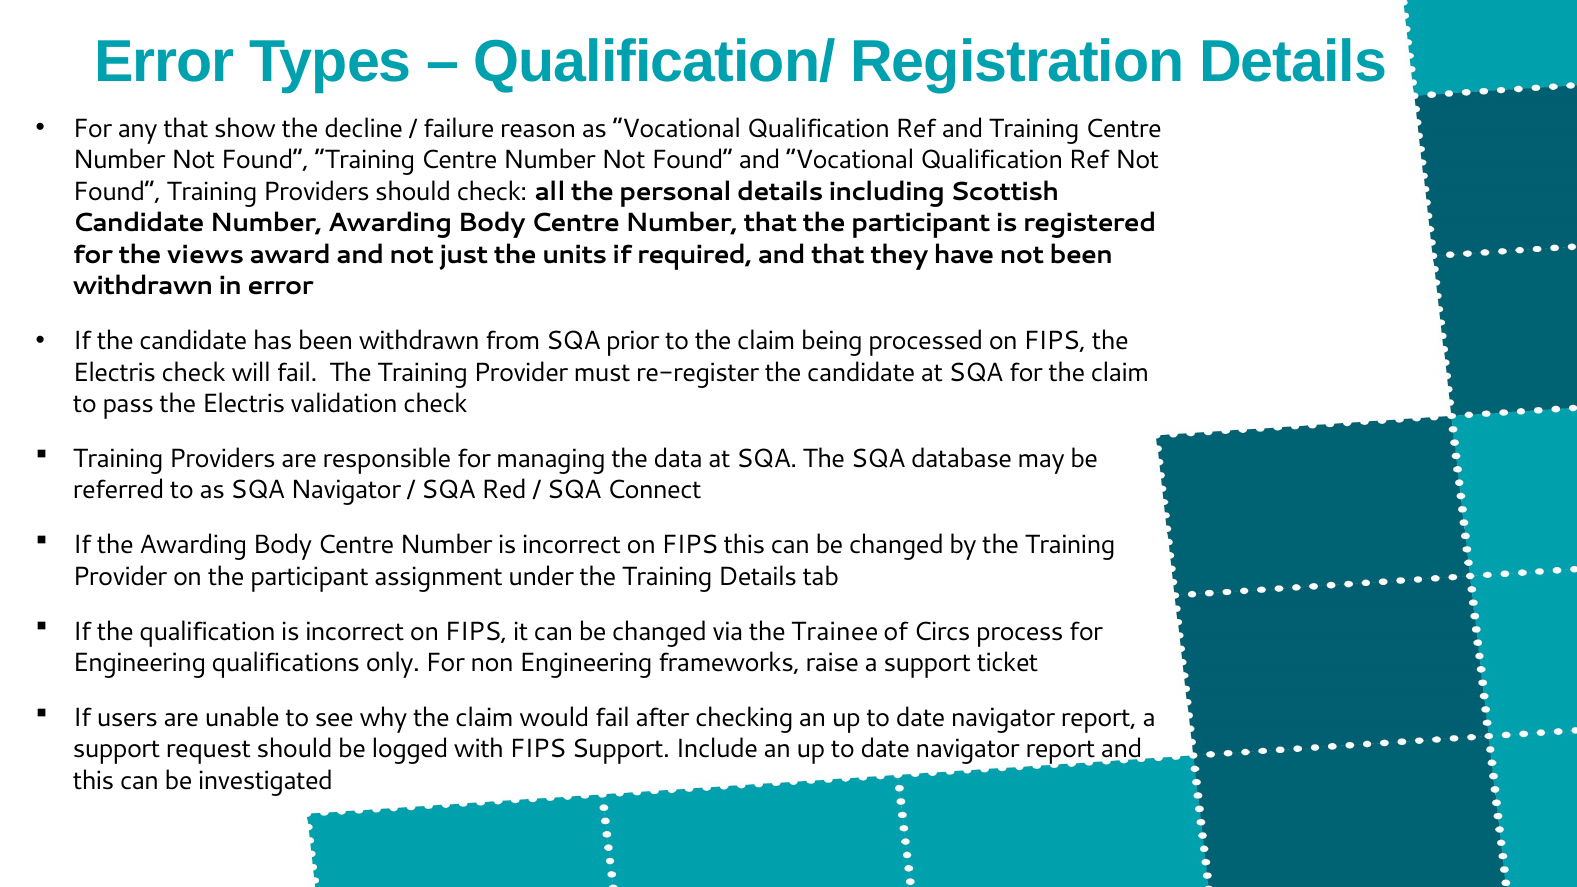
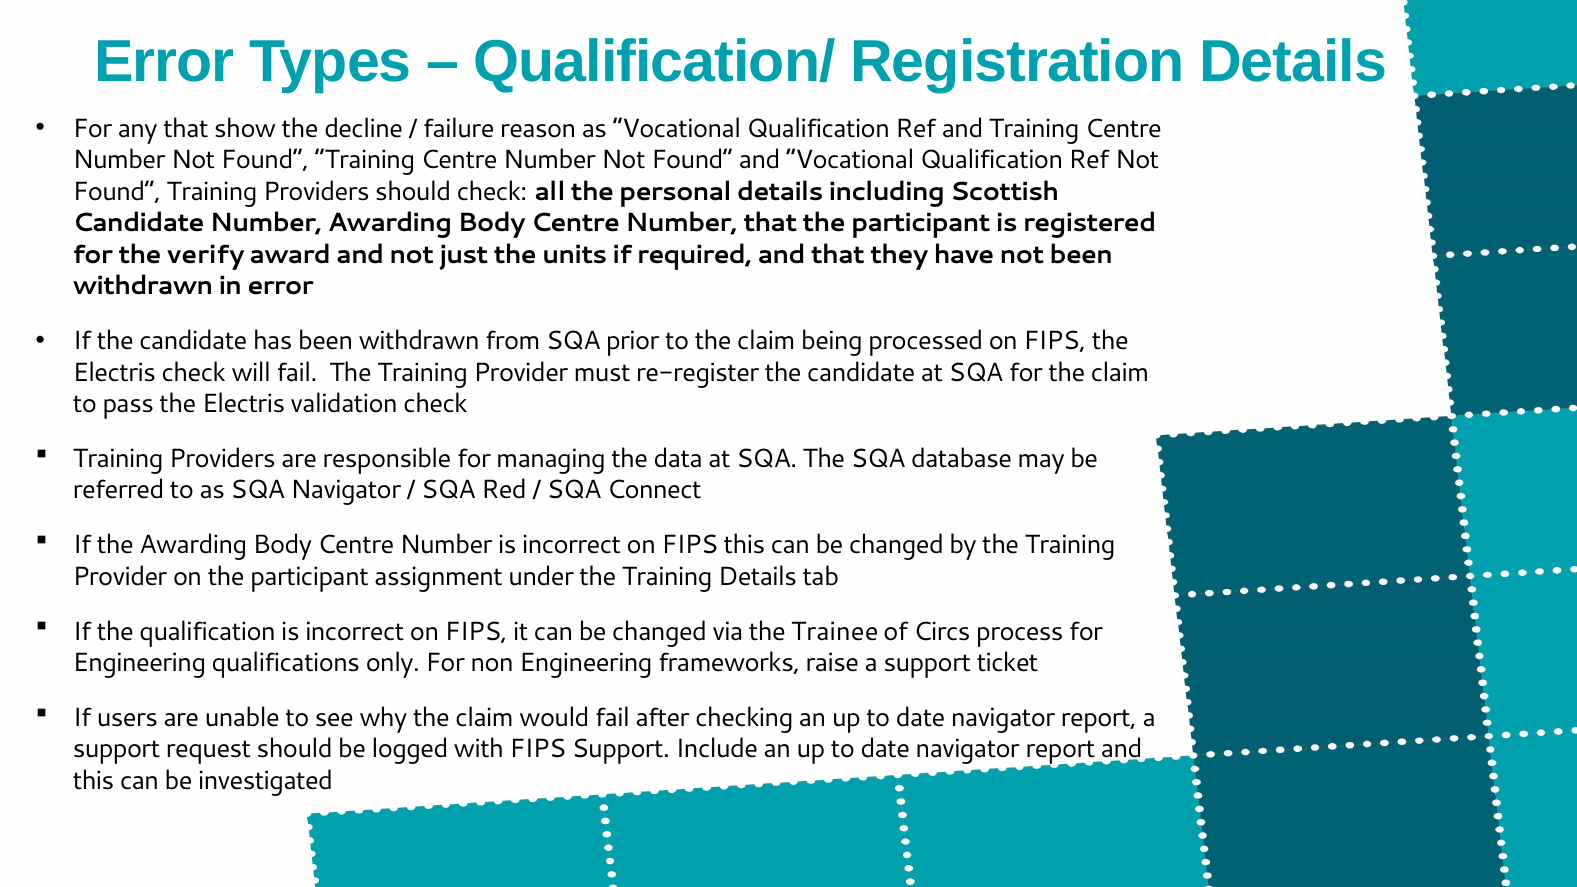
views: views -> verify (206, 255)
